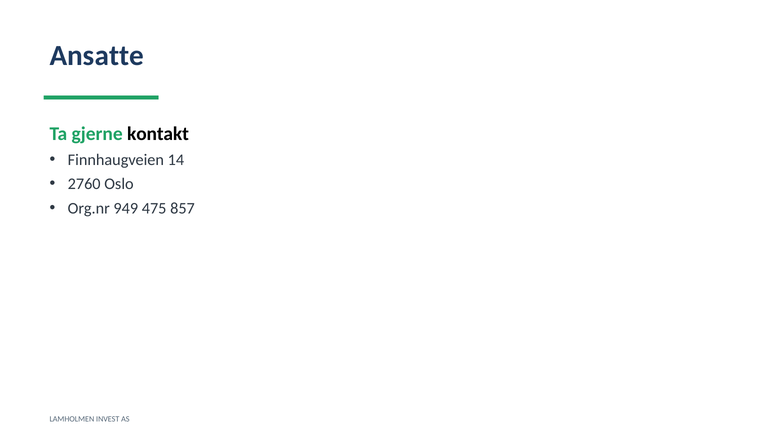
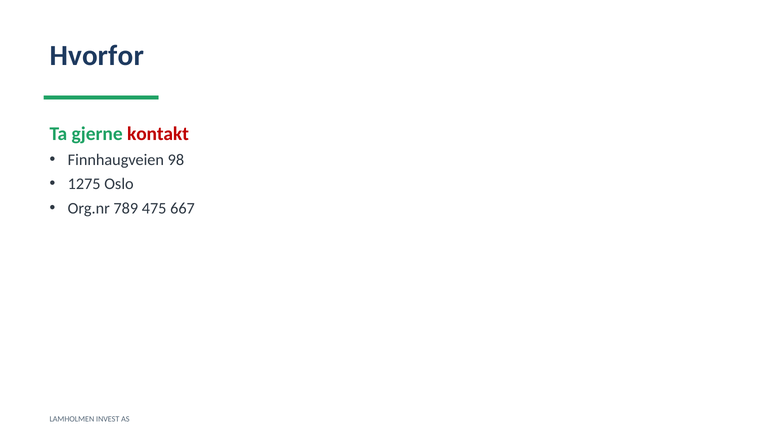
Ansatte: Ansatte -> Hvorfor (97, 56)
kontakt colour: black -> red (158, 134)
14: 14 -> 98 (176, 160)
2760: 2760 -> 1275 (84, 184)
949: 949 -> 789 (126, 209)
857: 857 -> 667 (182, 209)
